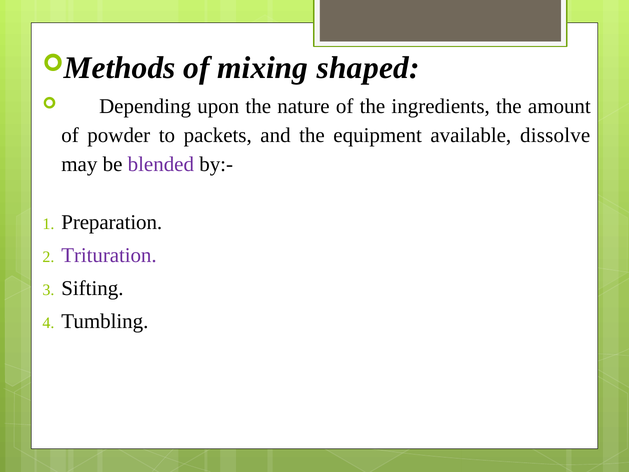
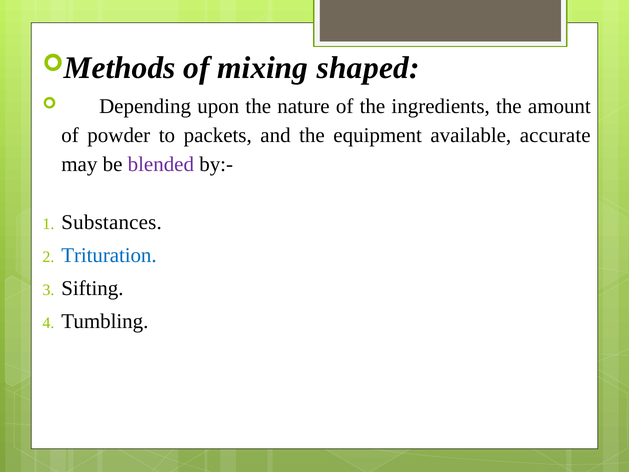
dissolve: dissolve -> accurate (555, 135)
Preparation: Preparation -> Substances (112, 222)
Trituration colour: purple -> blue (109, 255)
